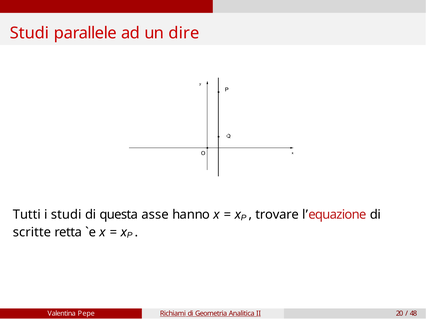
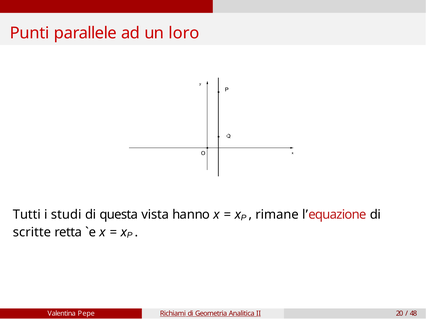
Studi: Studi -> Punti (30, 33)
dire: dire -> loro (184, 33)
asse: asse -> vista (155, 215)
trovare: trovare -> rimane (277, 215)
